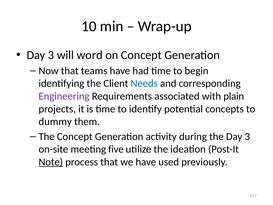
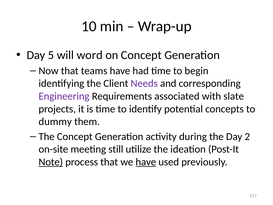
3: 3 -> 5 (51, 55)
Needs colour: blue -> purple (144, 83)
plain: plain -> slate (234, 96)
the Day 3: 3 -> 2 (247, 136)
five: five -> still (116, 149)
have underline: none -> present (146, 162)
